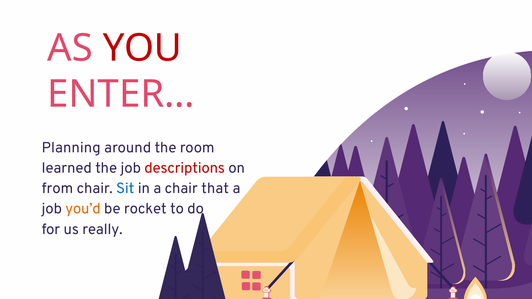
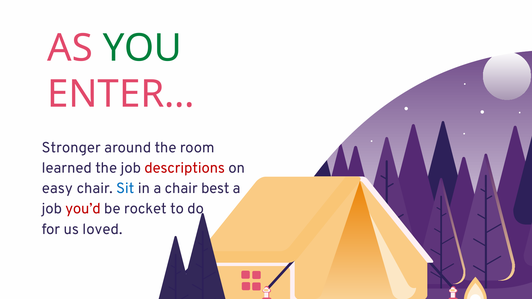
YOU colour: red -> green (142, 48)
Planning: Planning -> Stronger (71, 148)
from: from -> easy (57, 189)
that: that -> best (215, 189)
you’d colour: orange -> red (83, 209)
really: really -> loved (102, 229)
